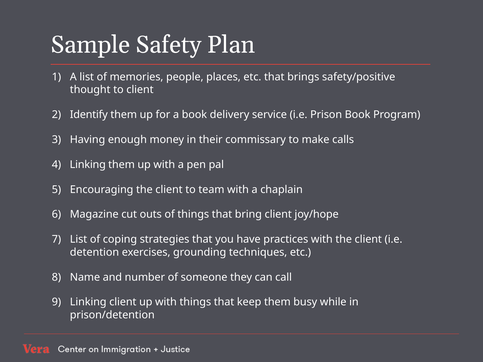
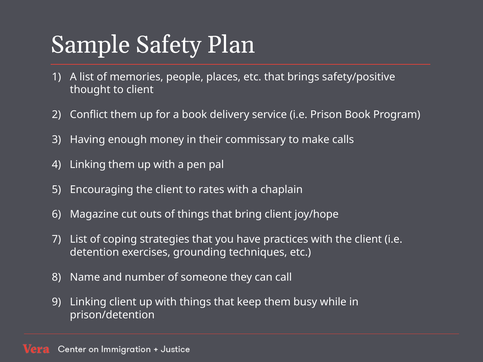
Identify: Identify -> Conflict (89, 115)
team: team -> rates (211, 190)
